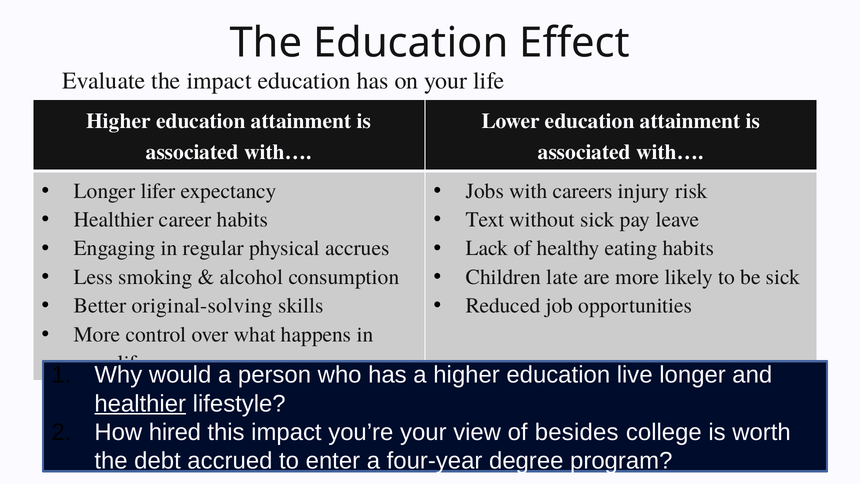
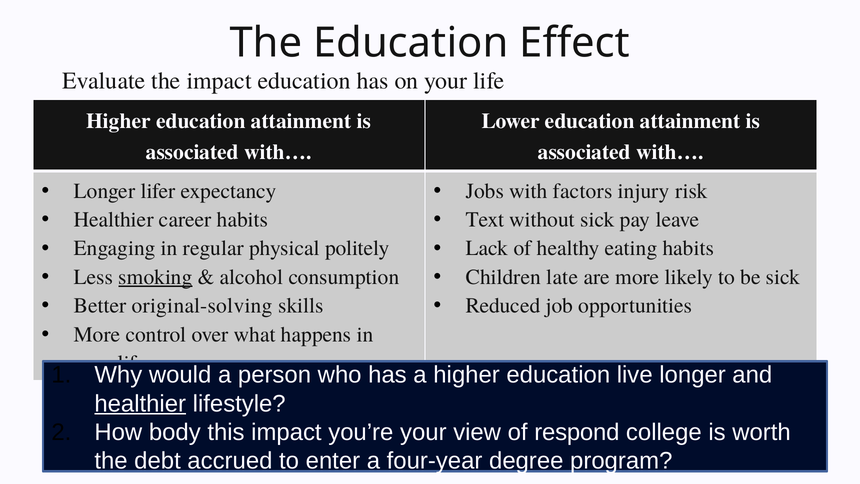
careers: careers -> factors (583, 191)
accrues: accrues -> politely (357, 248)
smoking underline: none -> present (155, 277)
hired: hired -> body (175, 432)
besides: besides -> respond (577, 432)
